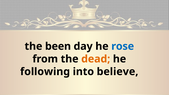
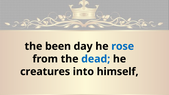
dead colour: orange -> blue (96, 59)
following: following -> creatures (45, 72)
believe: believe -> himself (118, 72)
